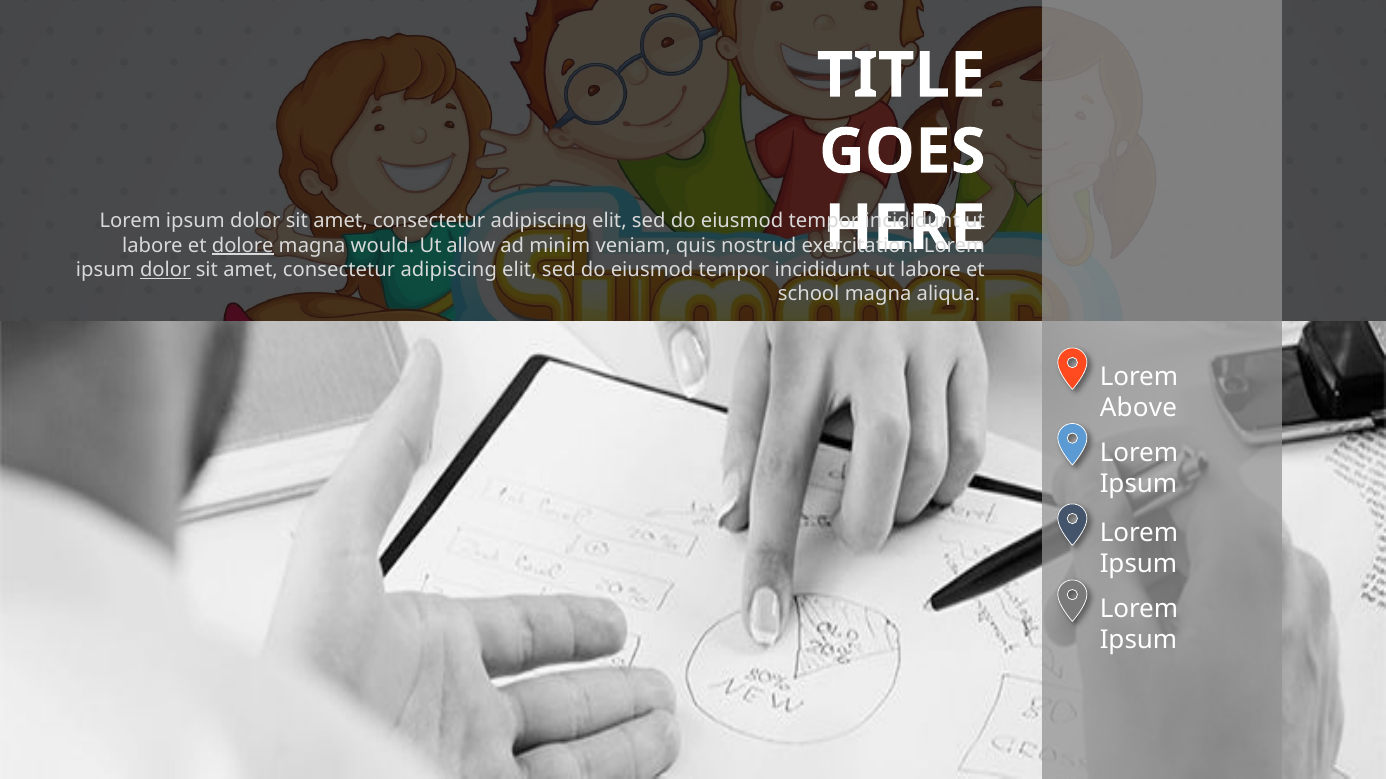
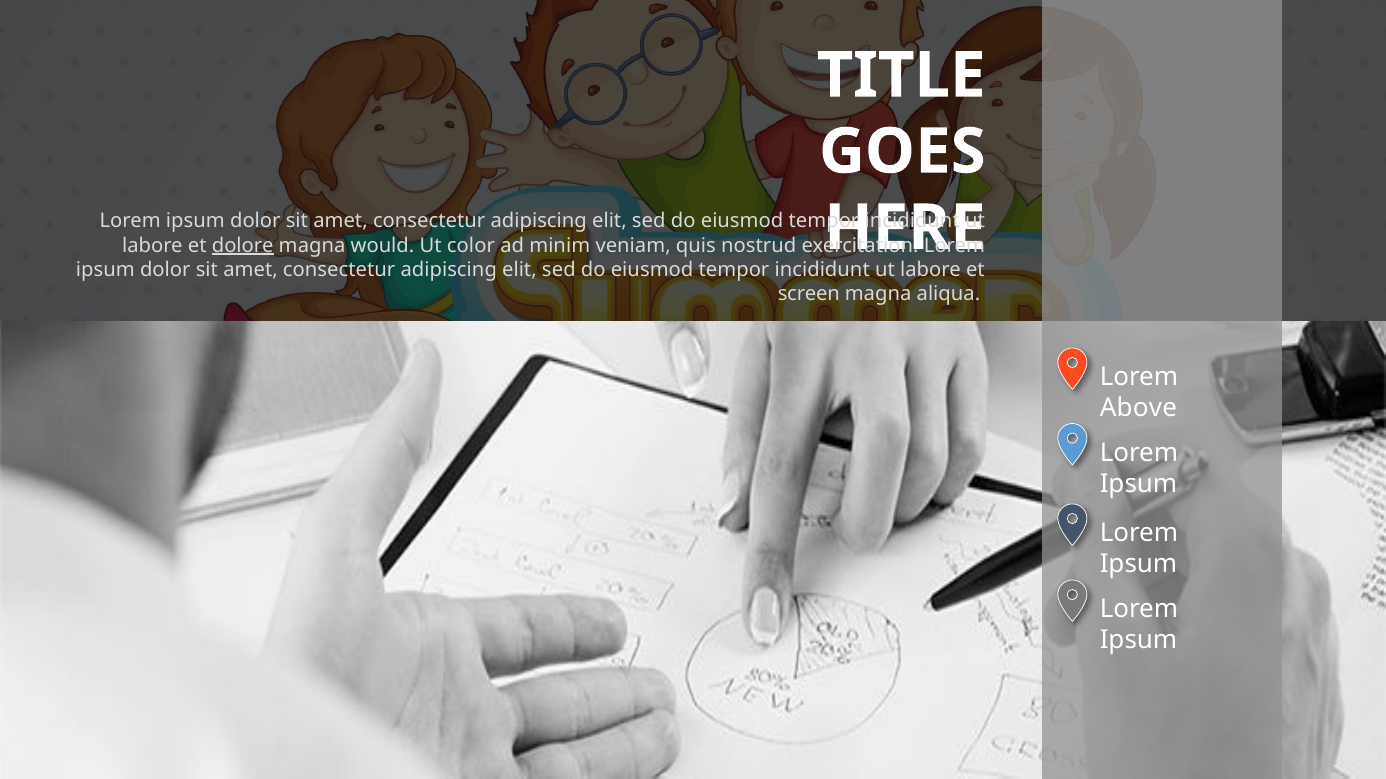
allow: allow -> color (471, 246)
dolor underline: present -> none (165, 270)
school: school -> screen (809, 294)
